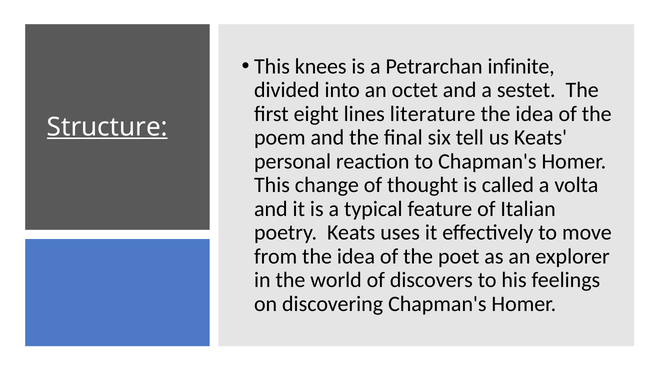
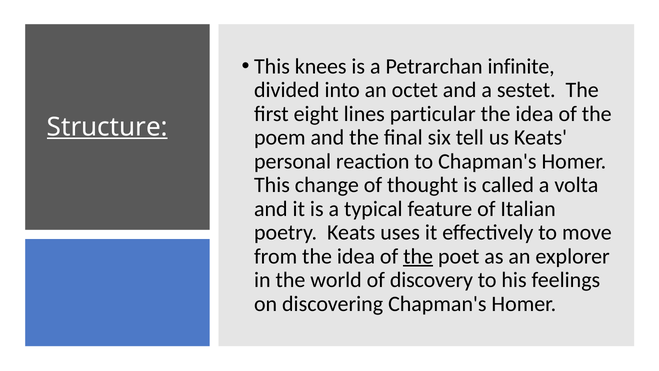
literature: literature -> particular (433, 114)
the underline: none -> present (418, 256)
discovers: discovers -> discovery (431, 280)
